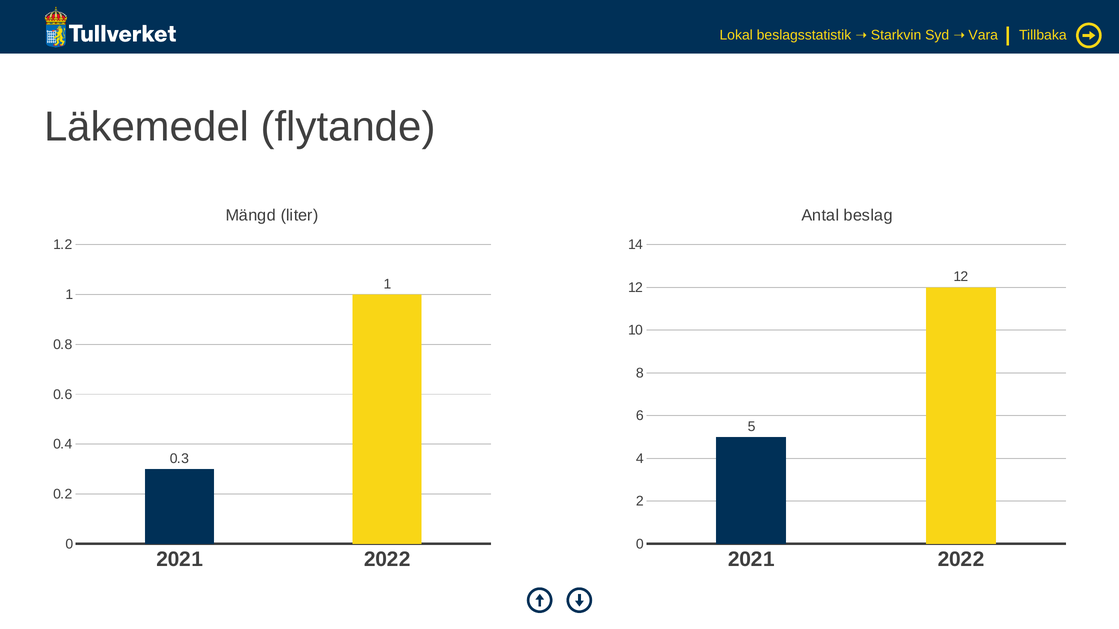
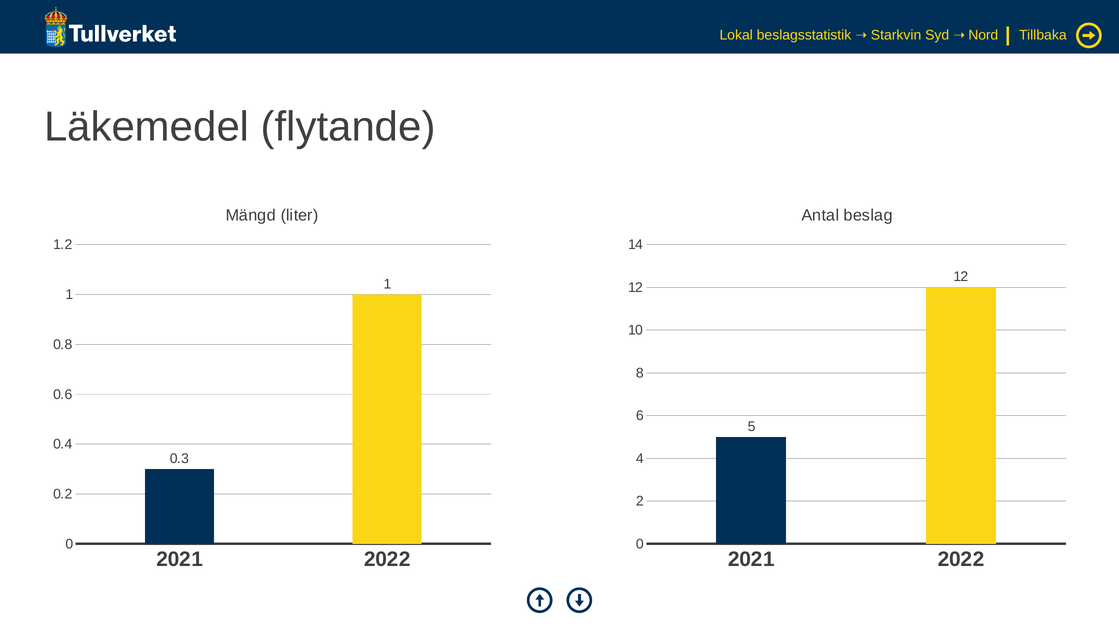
Vara: Vara -> Nord (983, 35)
